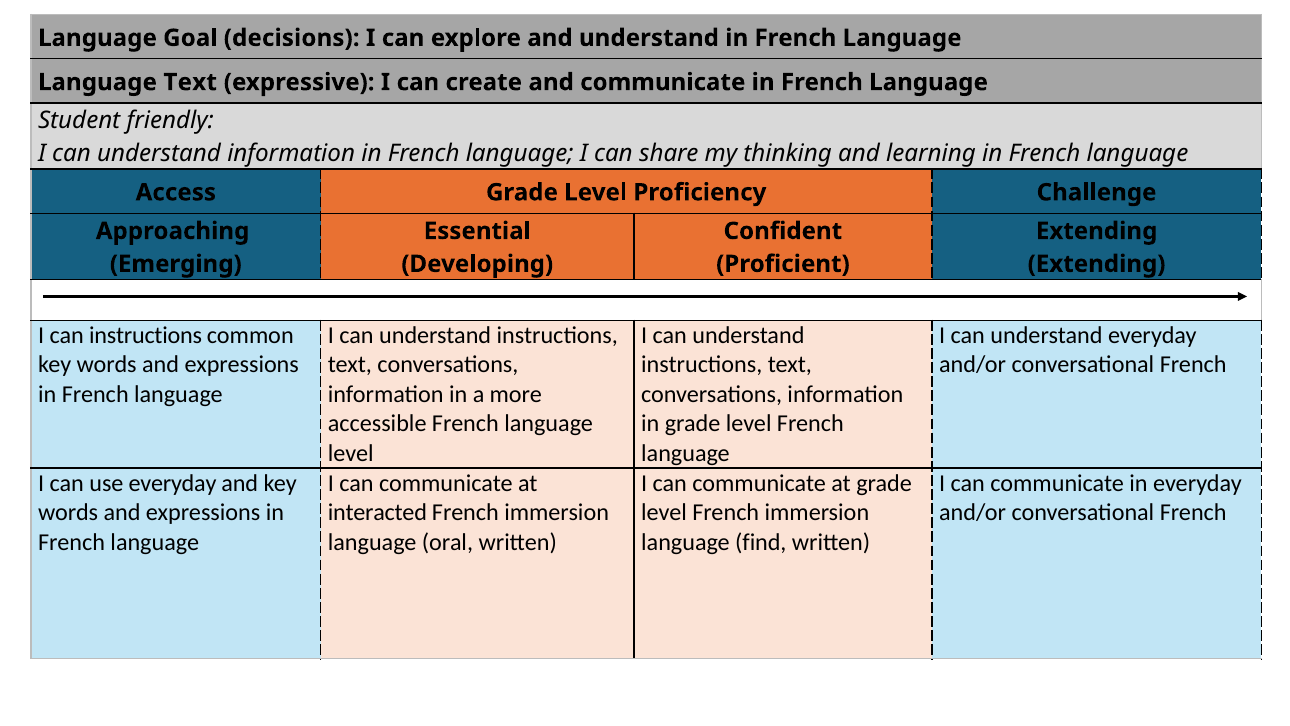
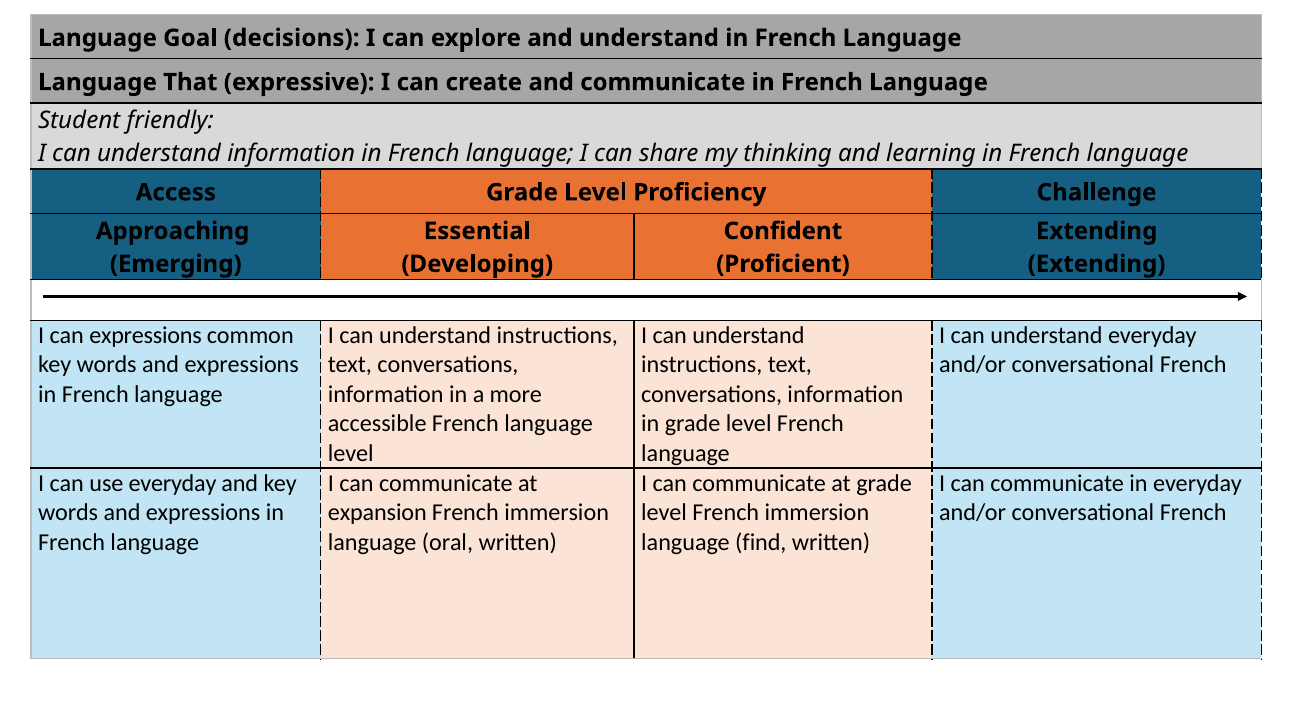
Language Text: Text -> That (190, 82)
can instructions: instructions -> expressions (146, 335)
interacted: interacted -> expansion (377, 512)
